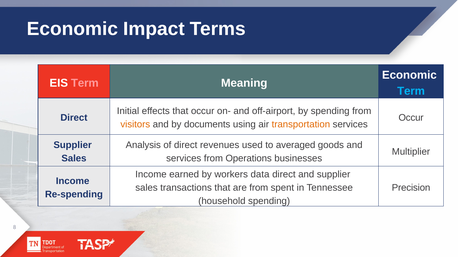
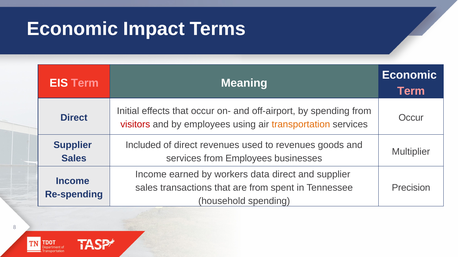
Term colour: light blue -> pink (411, 91)
visitors colour: orange -> red (135, 125)
by documents: documents -> employees (207, 125)
Analysis: Analysis -> Included (143, 146)
to averaged: averaged -> revenues (296, 146)
from Operations: Operations -> Employees (249, 159)
